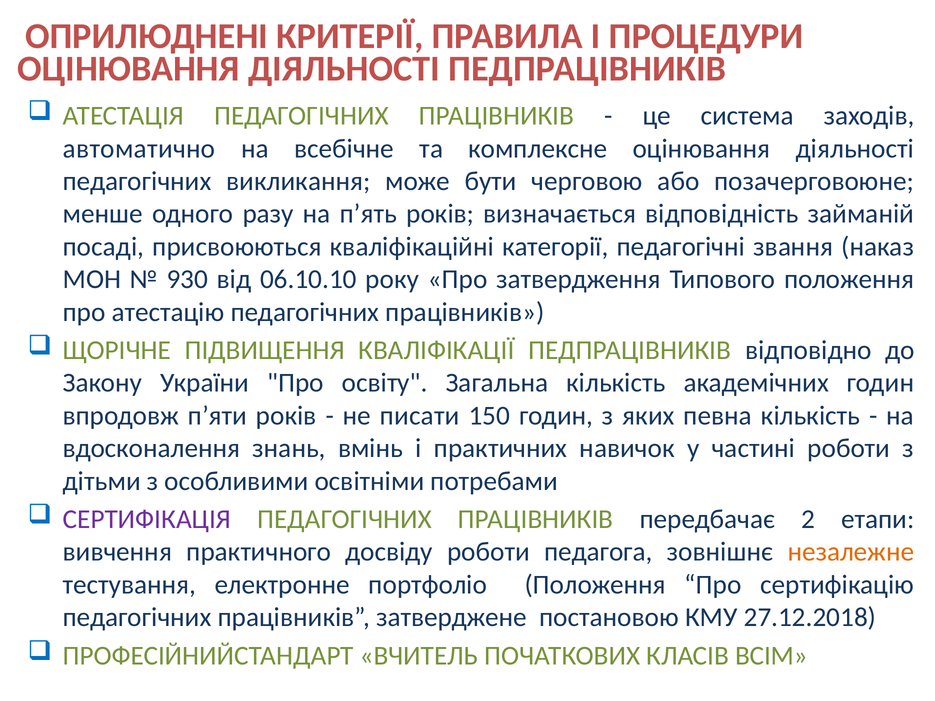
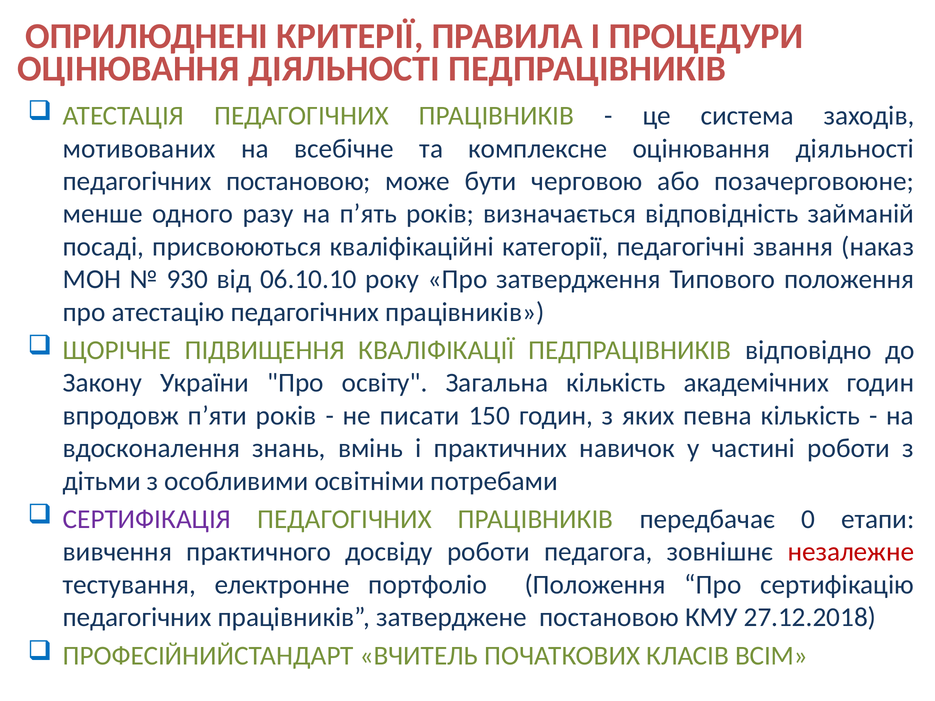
автоматично: автоматично -> мотивованих (139, 149)
педагогічних викликання: викликання -> постановою (299, 181)
2: 2 -> 0 (808, 519)
незалежне colour: orange -> red (851, 552)
